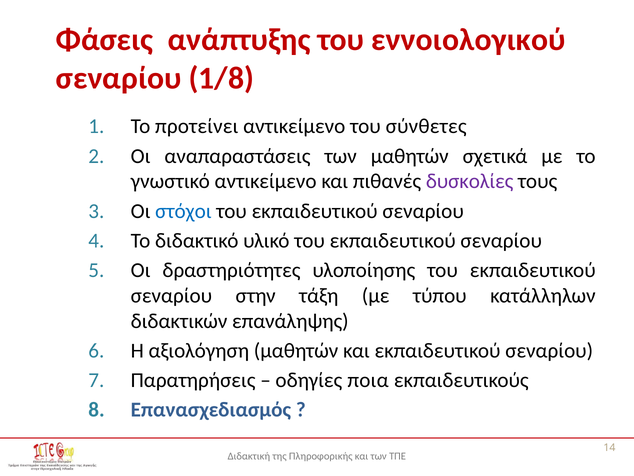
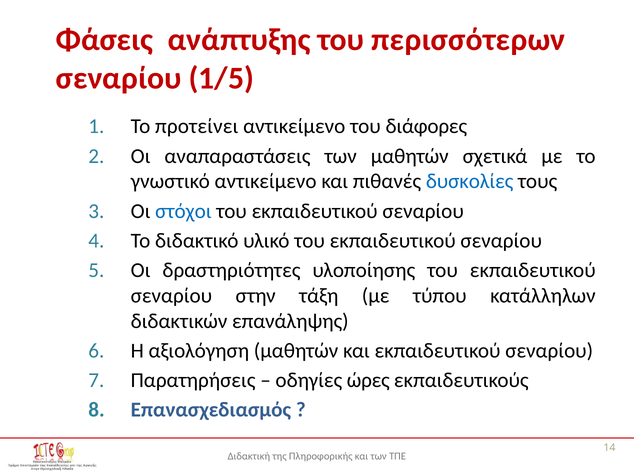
εννοιολογικού: εννοιολογικού -> περισσότερων (468, 40)
1/8: 1/8 -> 1/5 (221, 78)
σύνθετες: σύνθετες -> διάφορες (426, 126)
δυσκολίες colour: purple -> blue (470, 181)
ποια: ποια -> ώρες (368, 380)
